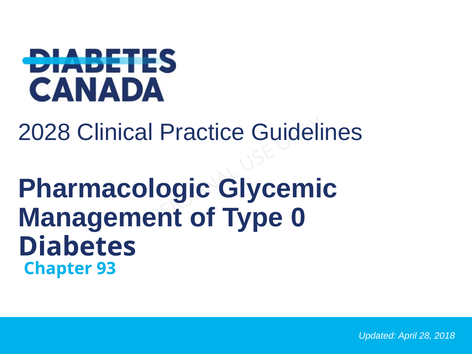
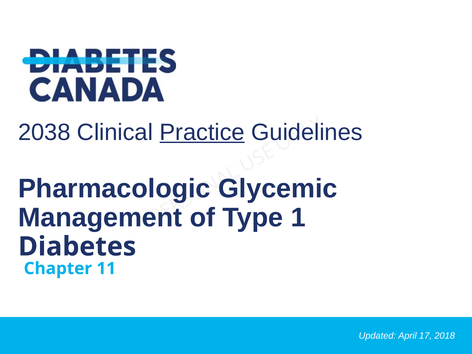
2028: 2028 -> 2038 (44, 132)
Practice underline: none -> present (202, 132)
0: 0 -> 1 (298, 218)
93: 93 -> 11 (106, 268)
28: 28 -> 17 (426, 336)
